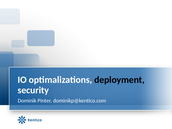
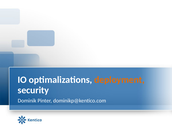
deployment colour: black -> orange (119, 80)
